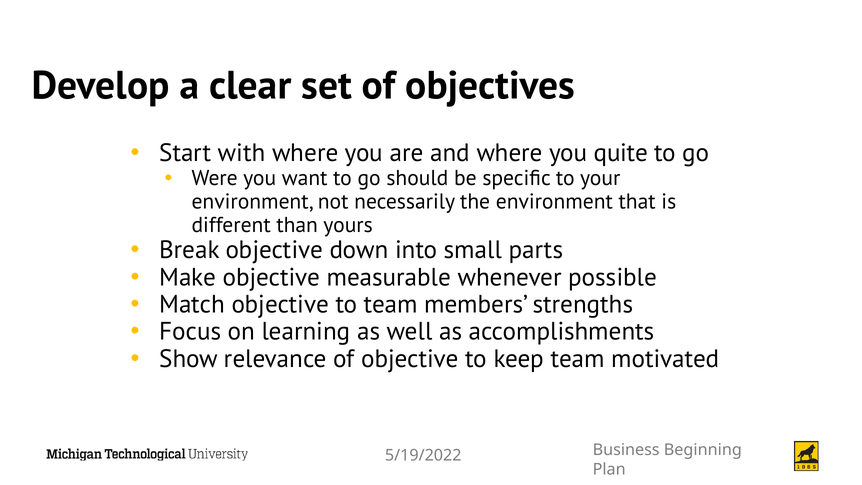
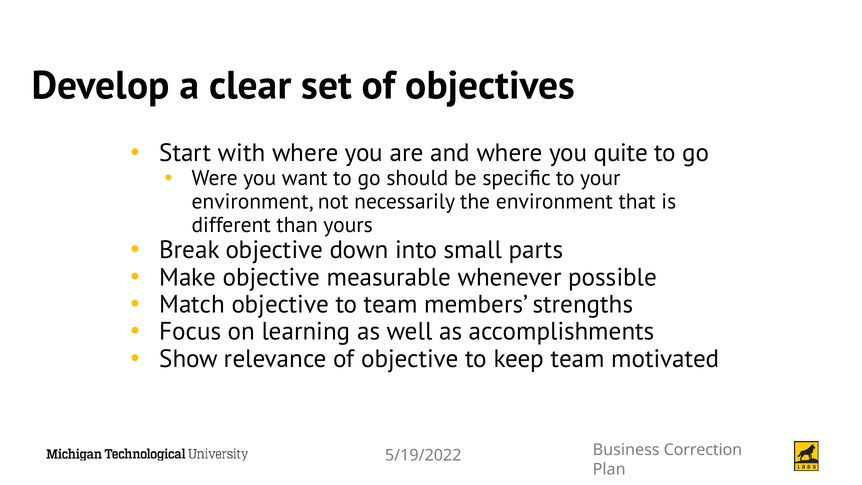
Beginning: Beginning -> Correction (703, 450)
